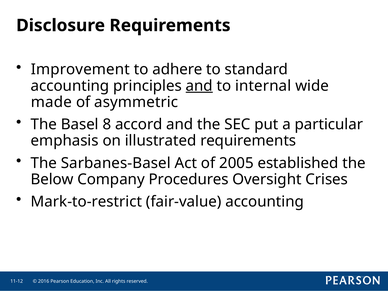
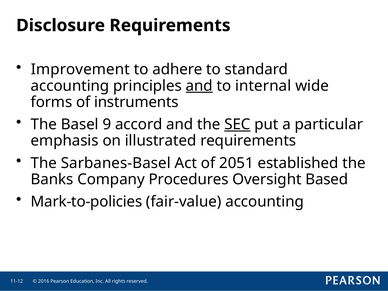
made: made -> forms (51, 102)
asymmetric: asymmetric -> instruments (136, 102)
8: 8 -> 9 (107, 124)
SEC underline: none -> present (237, 124)
2005: 2005 -> 2051 (236, 163)
Below: Below -> Banks (52, 179)
Crises: Crises -> Based (327, 179)
Mark-to-restrict: Mark-to-restrict -> Mark-to-policies (86, 202)
